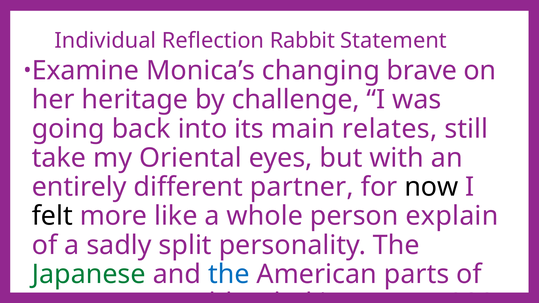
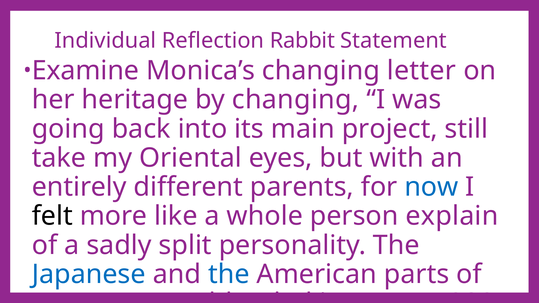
brave: brave -> letter (422, 71)
by challenge: challenge -> changing (296, 100)
relates: relates -> project (390, 129)
partner: partner -> parents (302, 187)
now colour: black -> blue (431, 187)
Japanese colour: green -> blue (89, 274)
